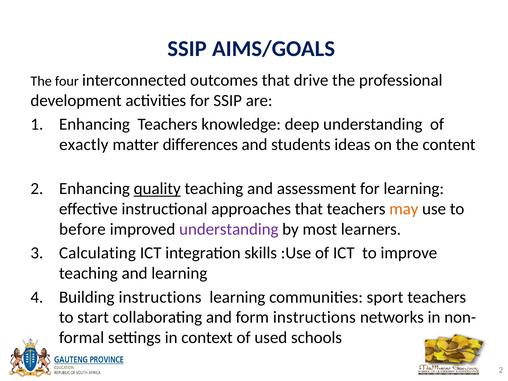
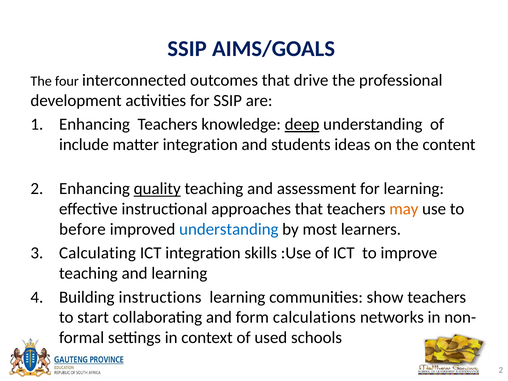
deep underline: none -> present (302, 124)
exactly: exactly -> include (84, 145)
matter differences: differences -> integration (200, 145)
understanding colour: purple -> blue (229, 229)
sport: sport -> show (385, 297)
form instructions: instructions -> calculations (314, 317)
